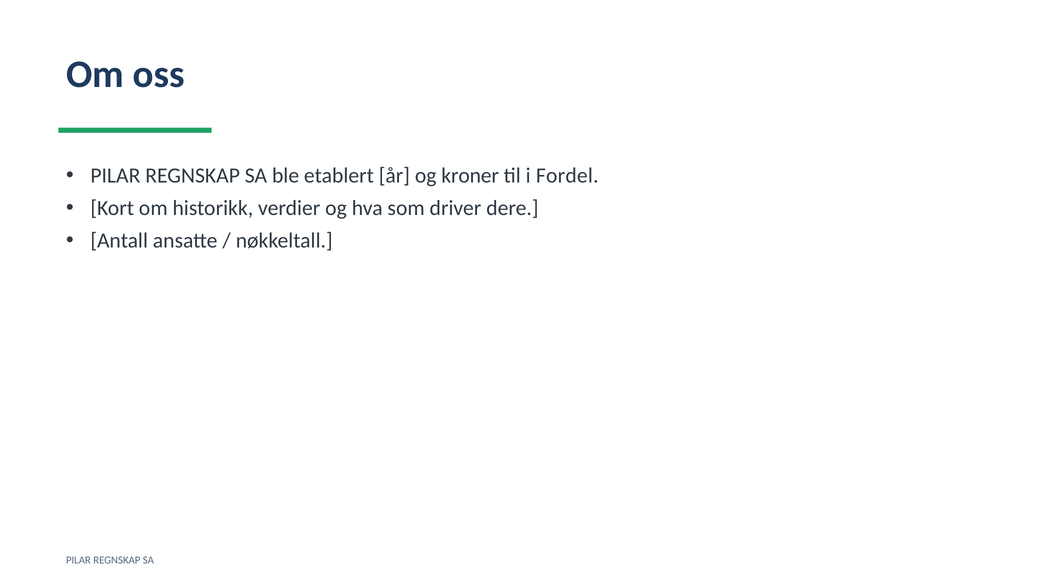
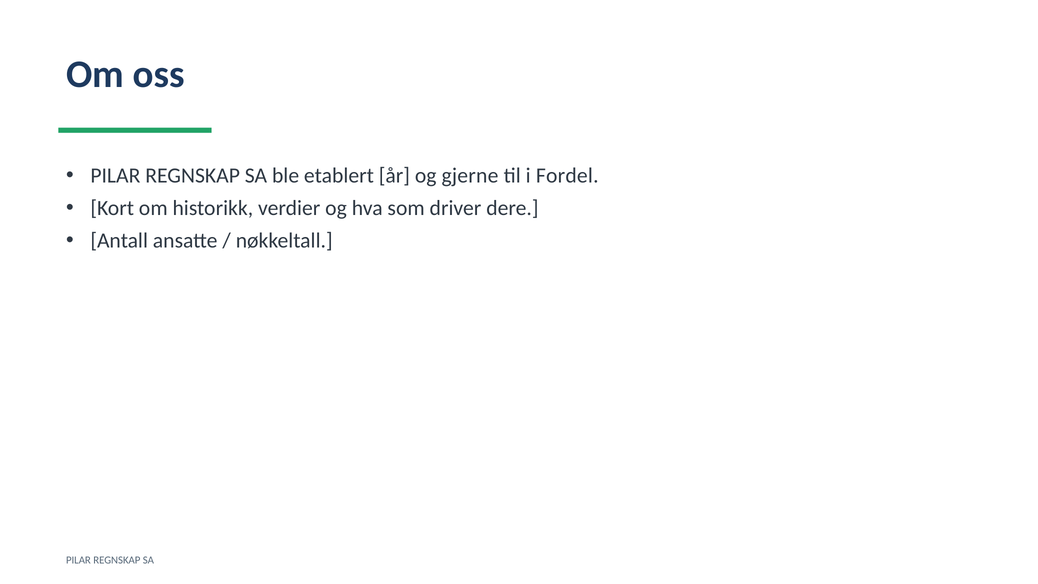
kroner: kroner -> gjerne (470, 176)
